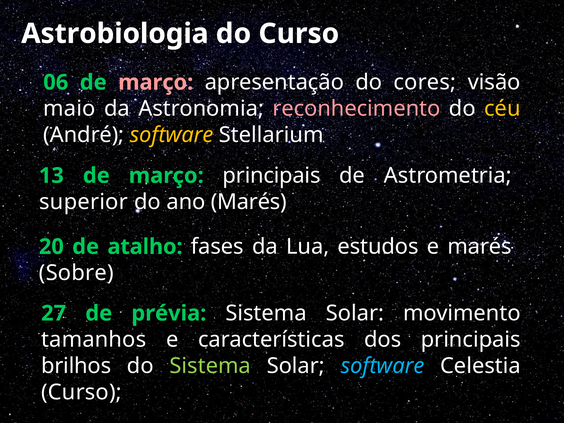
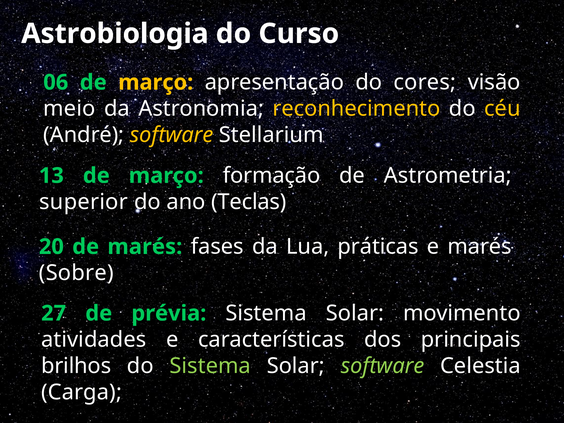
março colour: pink -> yellow (156, 82)
maio: maio -> meio (69, 109)
reconhecimento colour: pink -> yellow (356, 109)
março principais: principais -> formação (272, 176)
ano Marés: Marés -> Teclas (249, 202)
de atalho: atalho -> marés (145, 247)
estudos: estudos -> práticas (378, 247)
tamanhos: tamanhos -> atividades (94, 340)
software colour: light blue -> light green (383, 366)
Curso: Curso -> Carga (81, 392)
